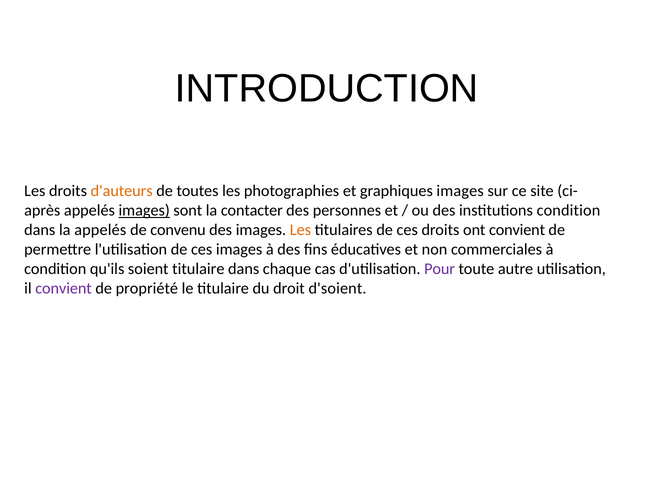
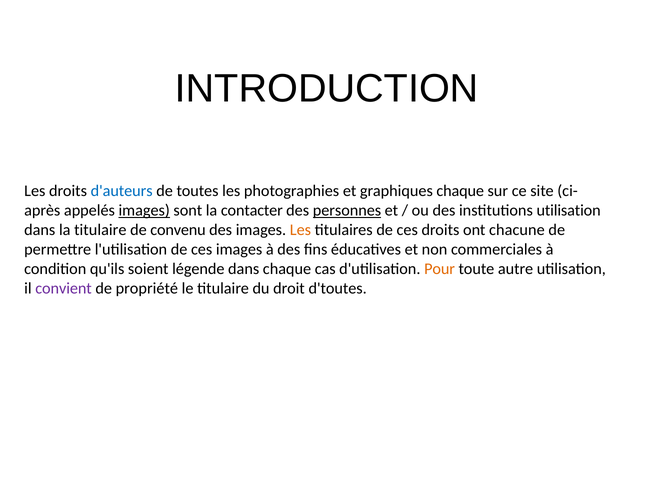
d'auteurs colour: orange -> blue (122, 191)
graphiques images: images -> chaque (460, 191)
personnes underline: none -> present (347, 210)
institutions condition: condition -> utilisation (569, 210)
la appelés: appelés -> titulaire (100, 230)
ont convient: convient -> chacune (517, 230)
soient titulaire: titulaire -> légende (198, 269)
Pour colour: purple -> orange (440, 269)
d'soient: d'soient -> d'toutes (338, 288)
